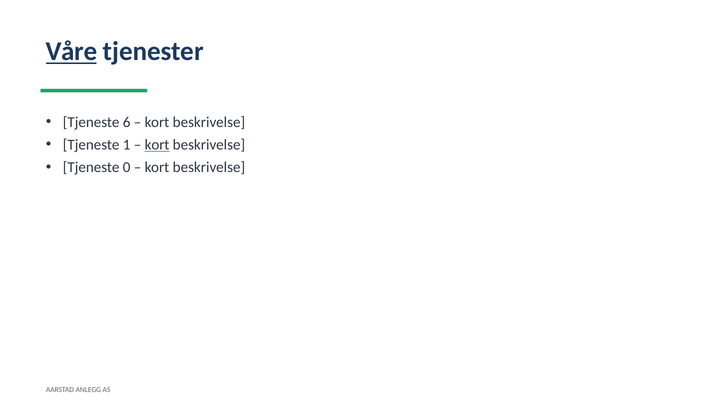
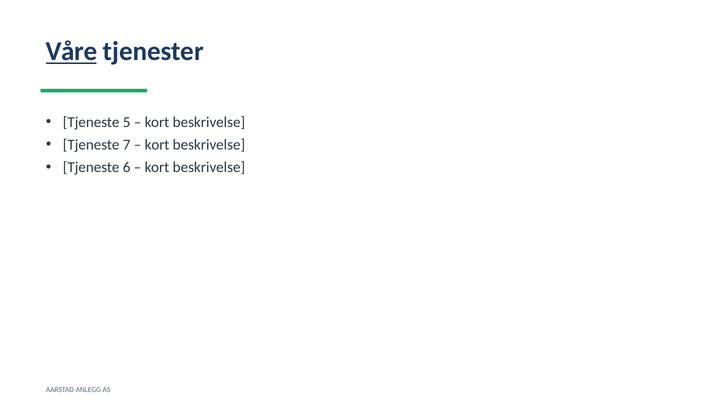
6: 6 -> 5 (127, 122)
1: 1 -> 7 (127, 145)
kort underline: present -> none (157, 145)
0: 0 -> 6 (127, 167)
